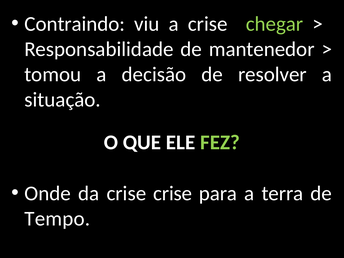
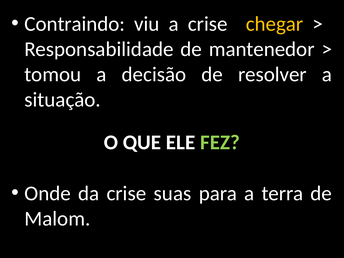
chegar colour: light green -> yellow (275, 24)
crise crise: crise -> suas (172, 193)
Tempo: Tempo -> Malom (57, 219)
